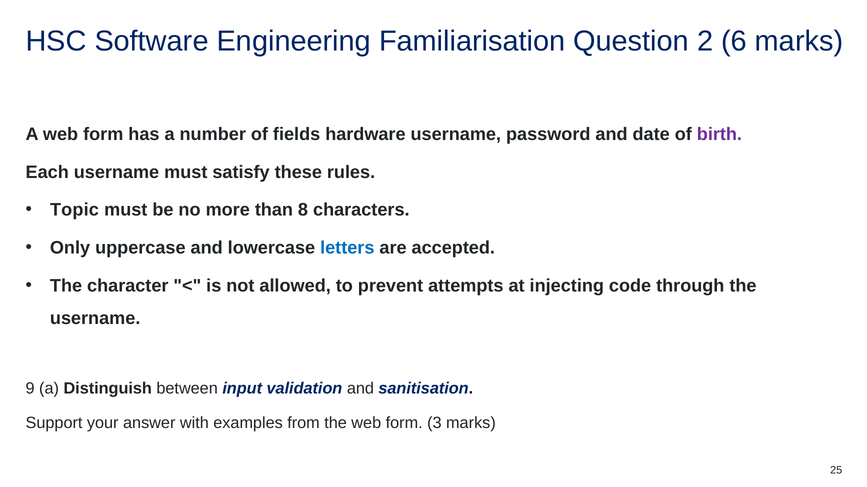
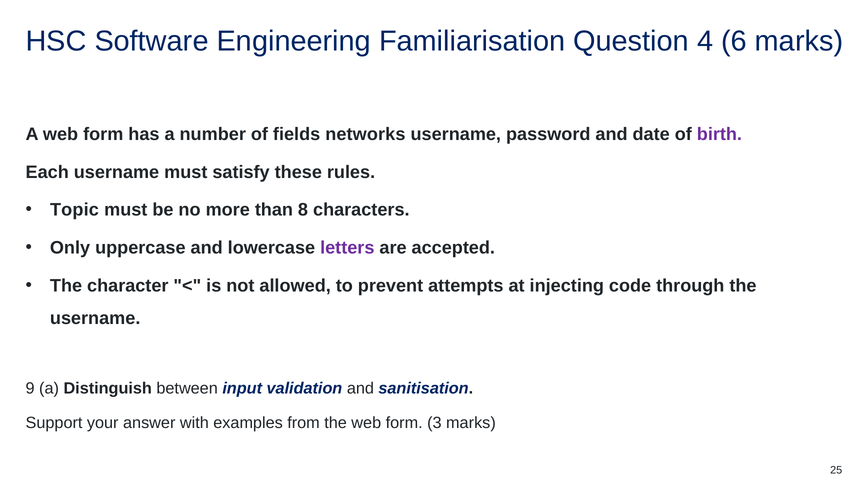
2: 2 -> 4 (705, 41)
hardware: hardware -> networks (365, 134)
letters colour: blue -> purple (347, 248)
